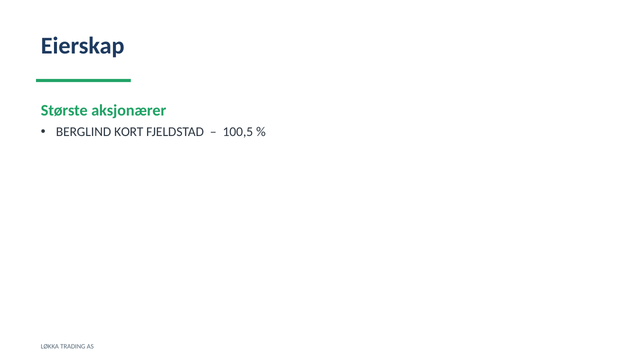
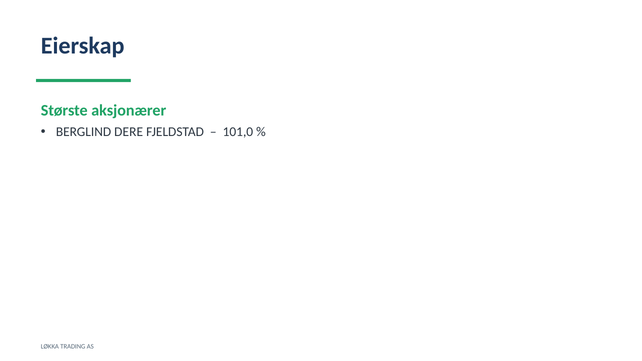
KORT: KORT -> DERE (129, 132)
100,5: 100,5 -> 101,0 (238, 132)
